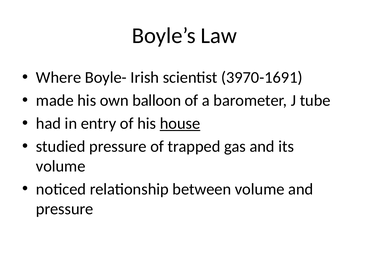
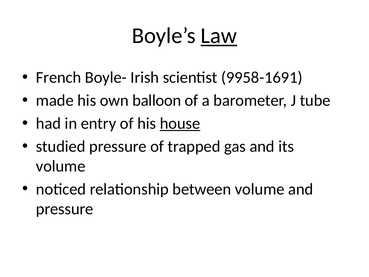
Law underline: none -> present (219, 36)
Where: Where -> French (59, 77)
3970-1691: 3970-1691 -> 9958-1691 (262, 77)
